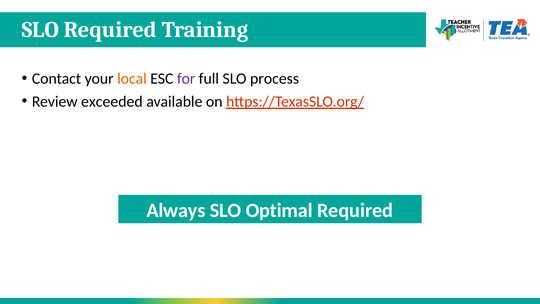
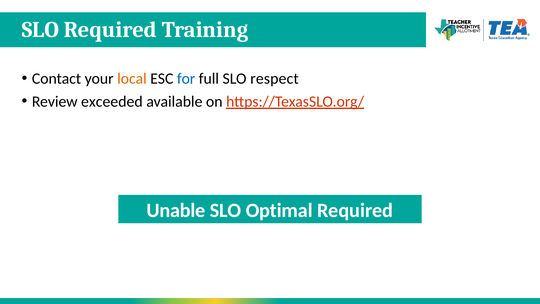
for colour: purple -> blue (186, 79)
process: process -> respect (274, 79)
Always: Always -> Unable (176, 210)
